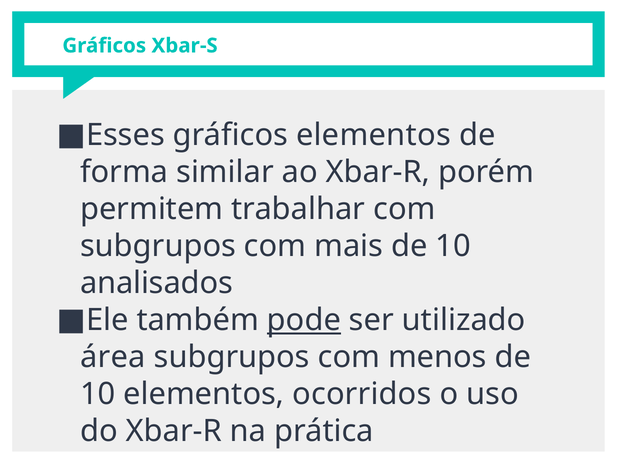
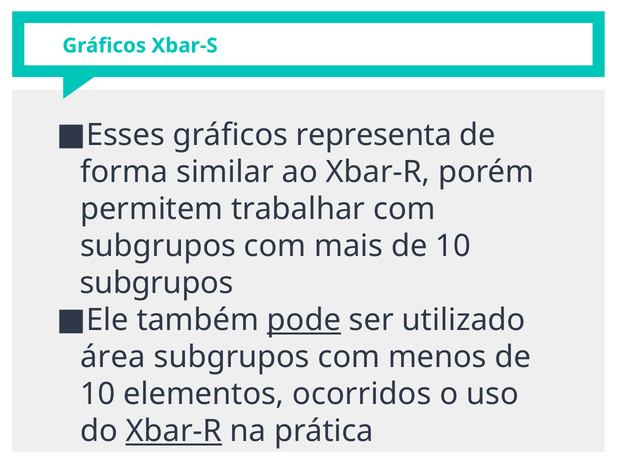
gráficos elementos: elementos -> representa (374, 135)
analisados: analisados -> subgrupos (157, 283)
Xbar-R underline: none -> present (174, 431)
